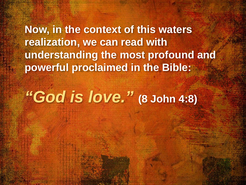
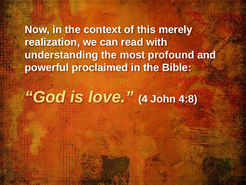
waters: waters -> merely (176, 29)
8: 8 -> 4 (143, 99)
